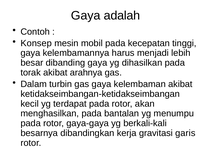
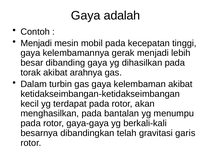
Konsep: Konsep -> Menjadi (36, 43)
harus: harus -> gerak (123, 53)
kerja: kerja -> telah (127, 133)
